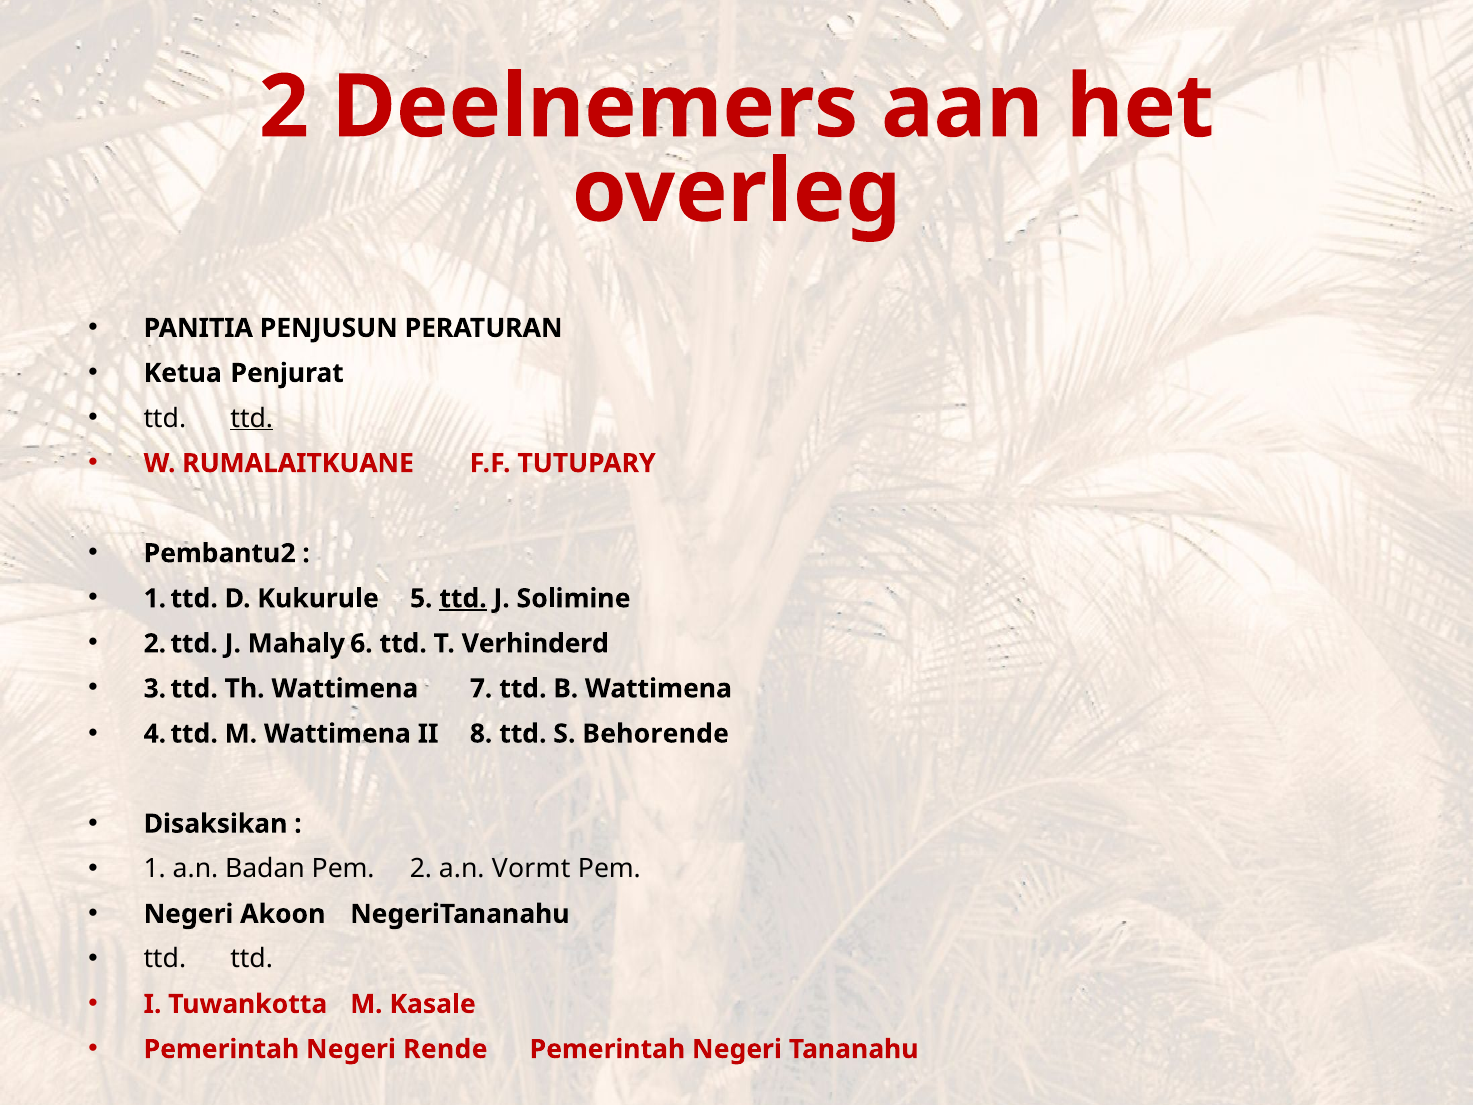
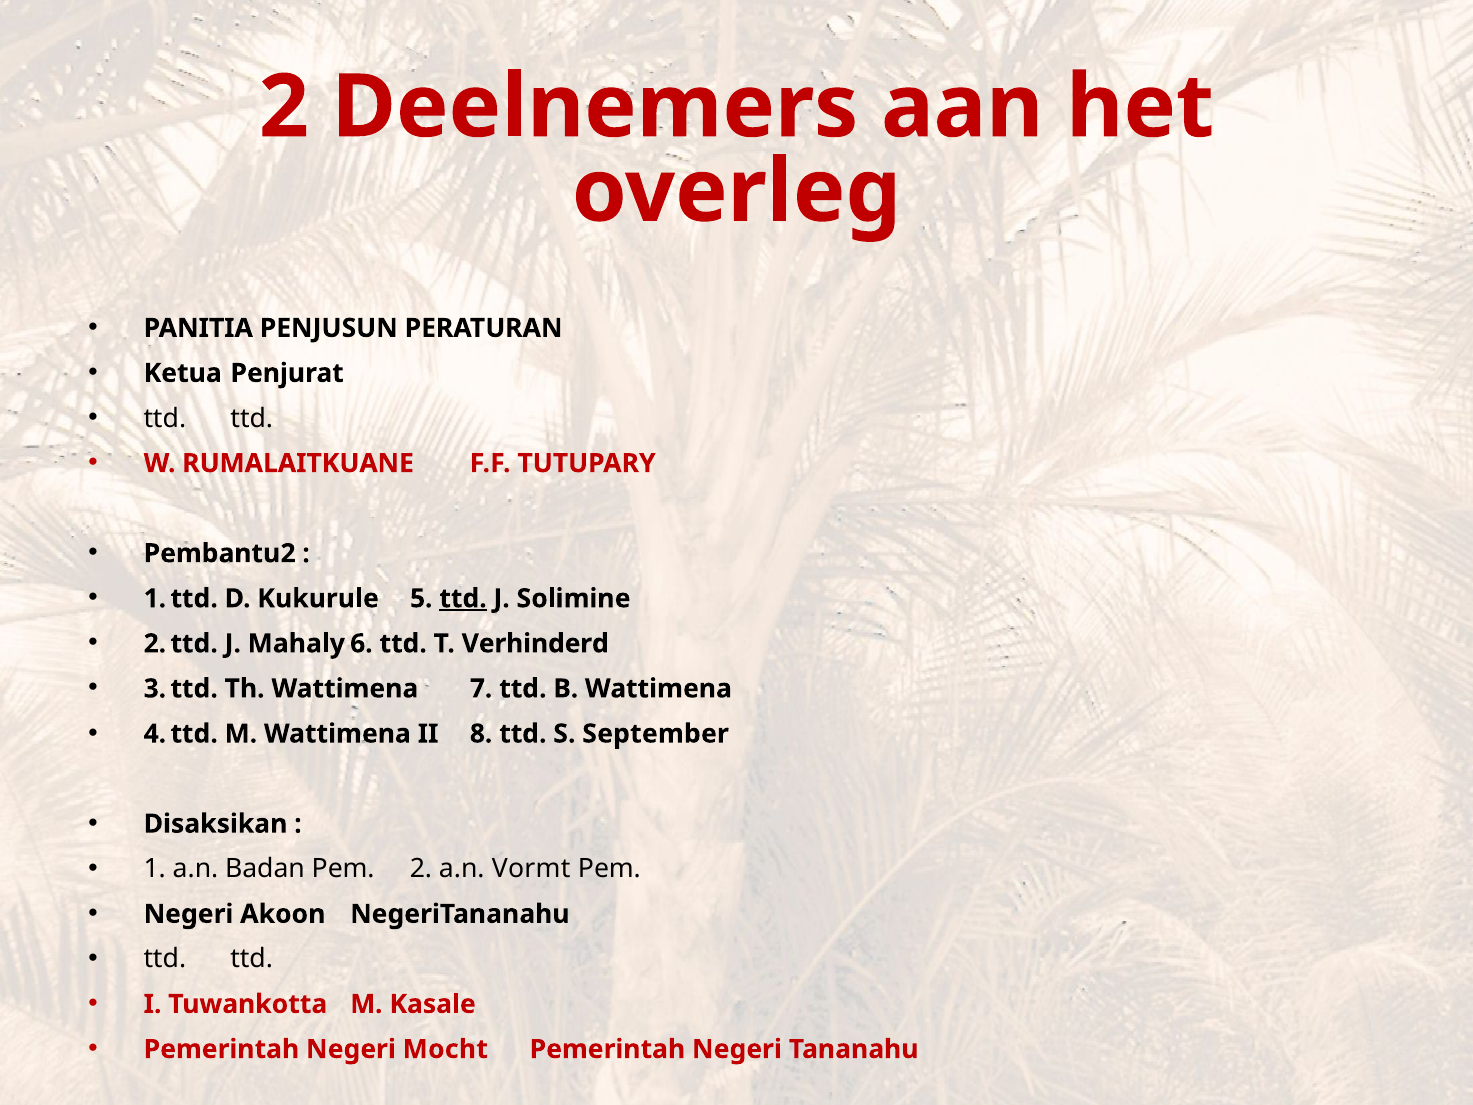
ttd underline: present -> none (252, 418)
Behorende: Behorende -> September (656, 734)
Rende: Rende -> Mocht (445, 1049)
